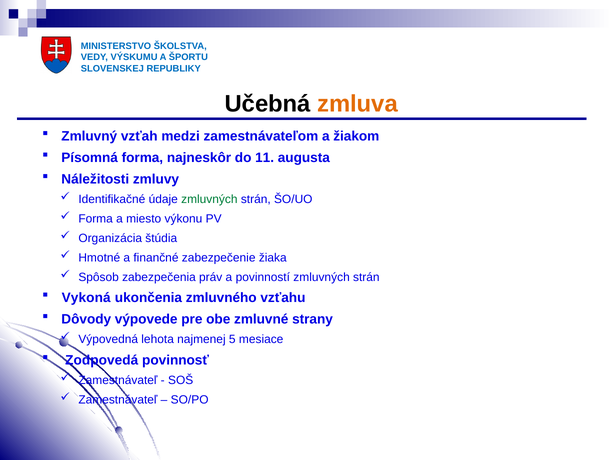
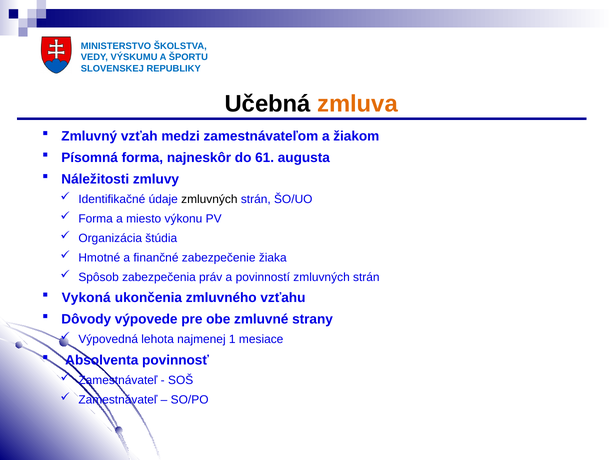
11: 11 -> 61 (265, 157)
zmluvných colour: green -> black (209, 199)
5: 5 -> 1 (232, 339)
Zodpovedá: Zodpovedá -> Absolventa (102, 360)
